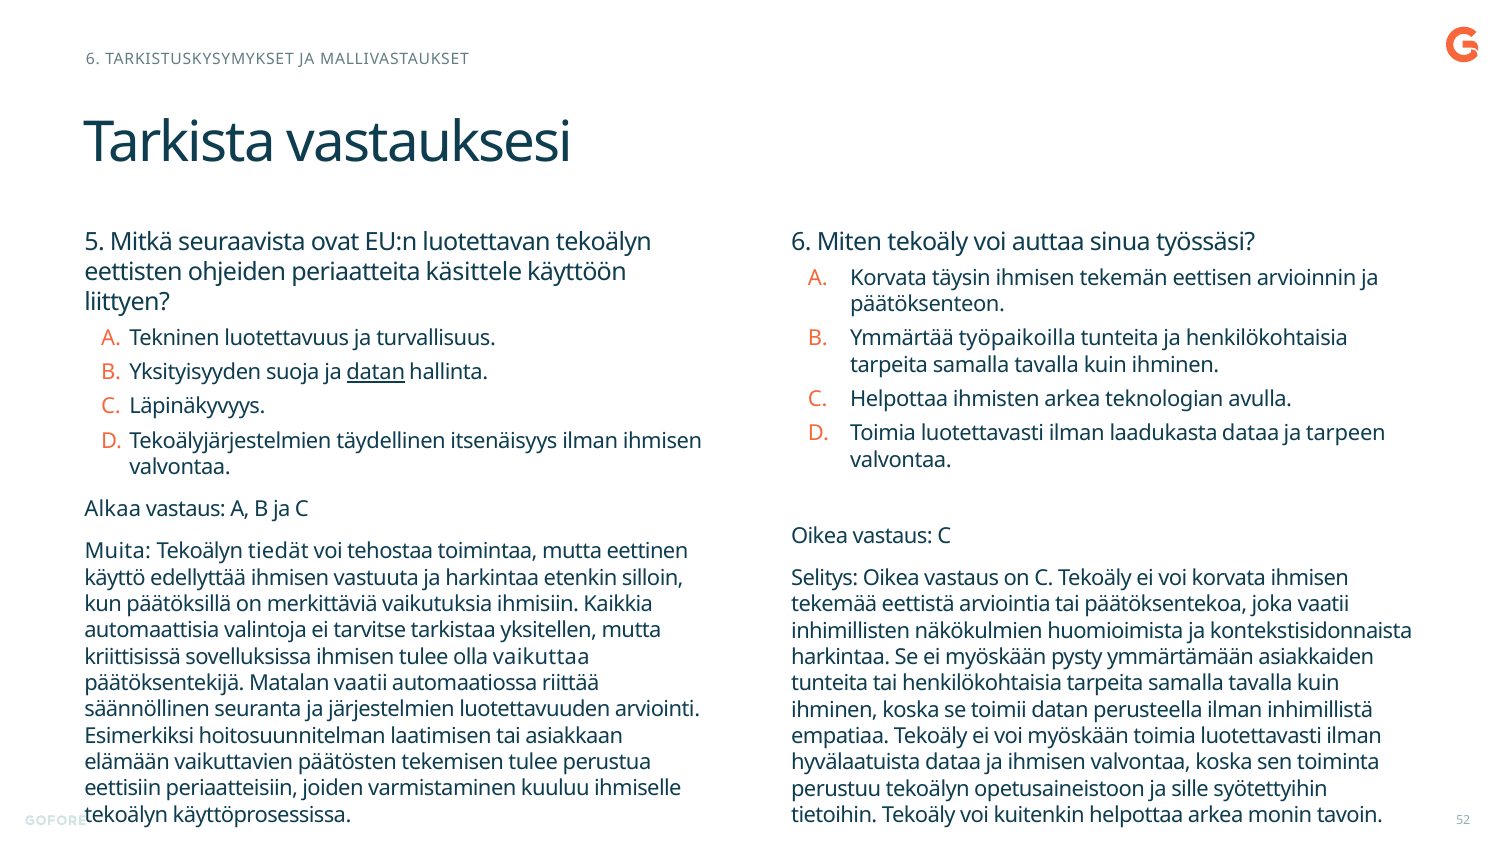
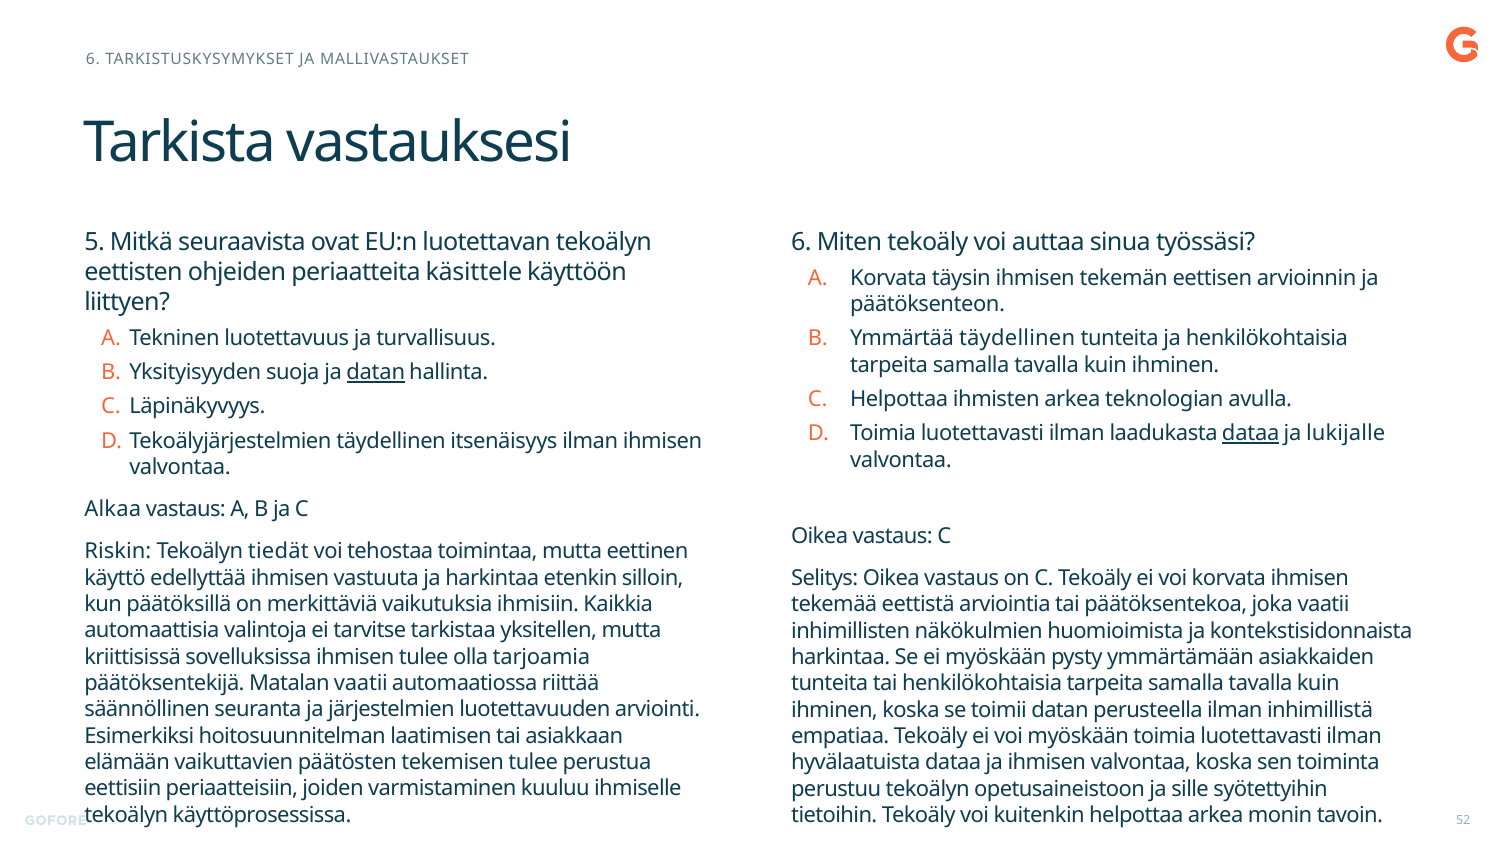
Ymmärtää työpaikoilla: työpaikoilla -> täydellinen (1017, 339)
dataa underline: none -> present (1251, 434)
tarpeen: tarpeen -> lukijalle (1346, 434)
Muita: Muita -> Riskin (118, 551)
vaikuttaa: vaikuttaa -> tarjoamia (541, 657)
